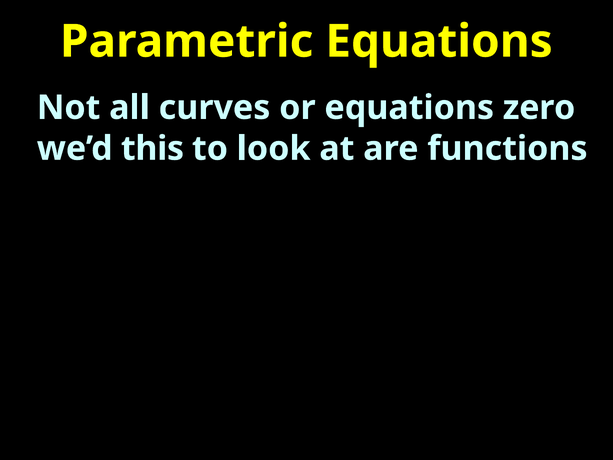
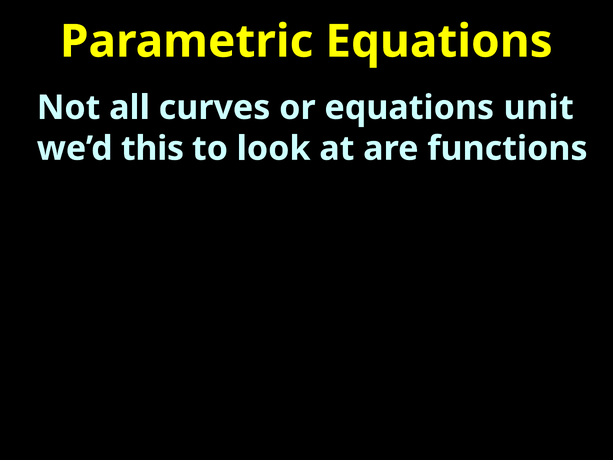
zero: zero -> unit (539, 108)
